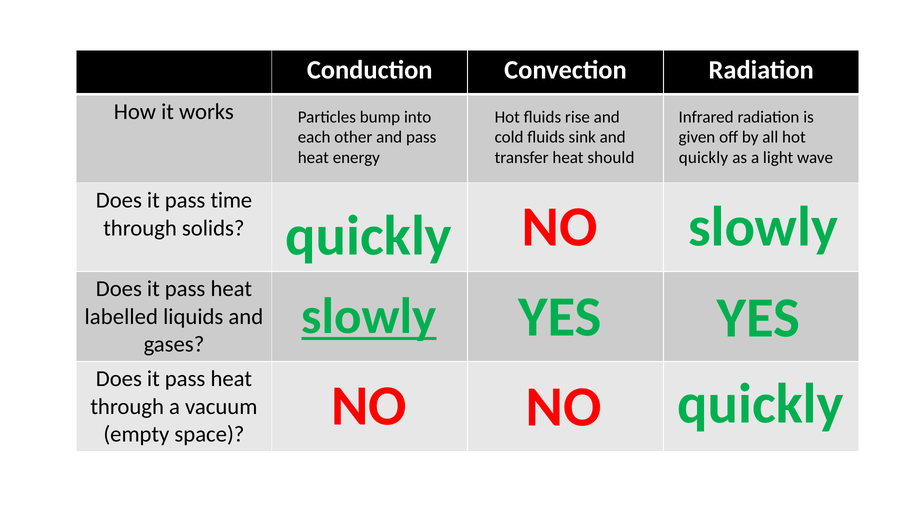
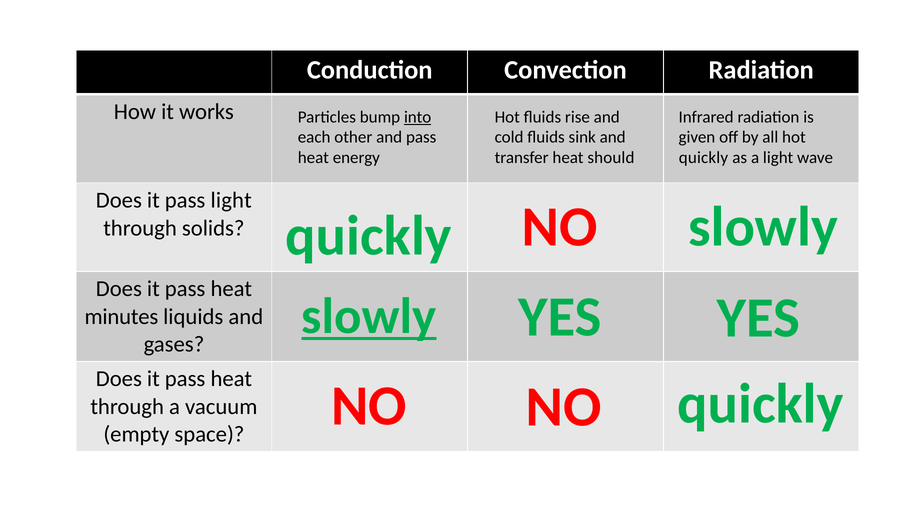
into underline: none -> present (418, 117)
pass time: time -> light (231, 200)
labelled: labelled -> minutes (121, 317)
